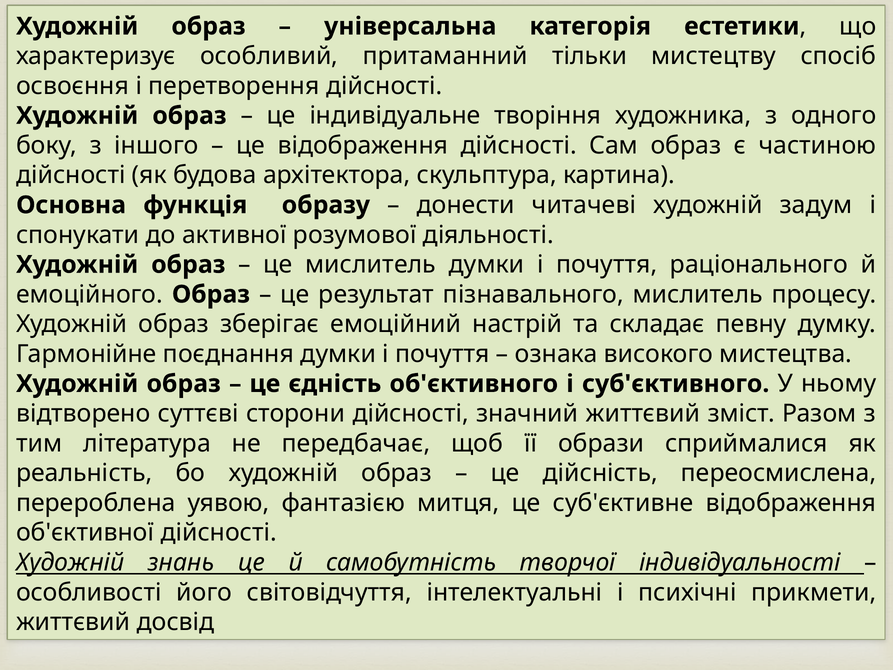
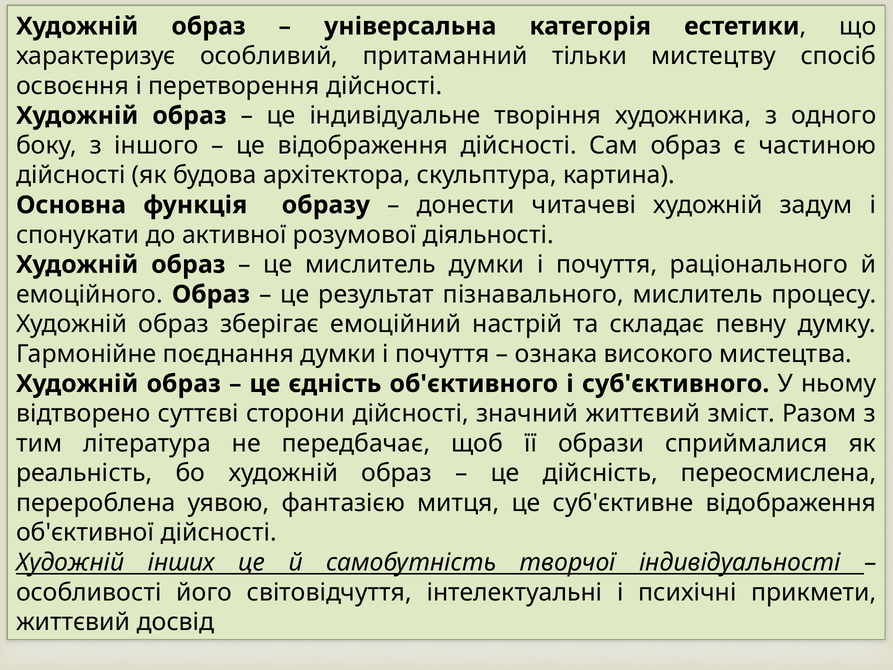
знань: знань -> інших (181, 562)
